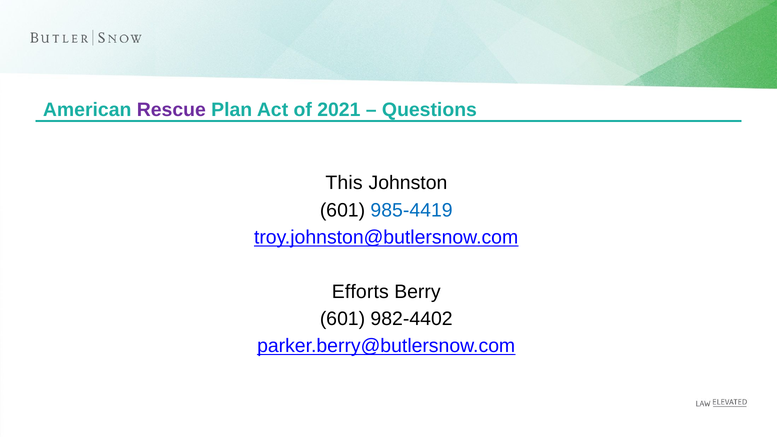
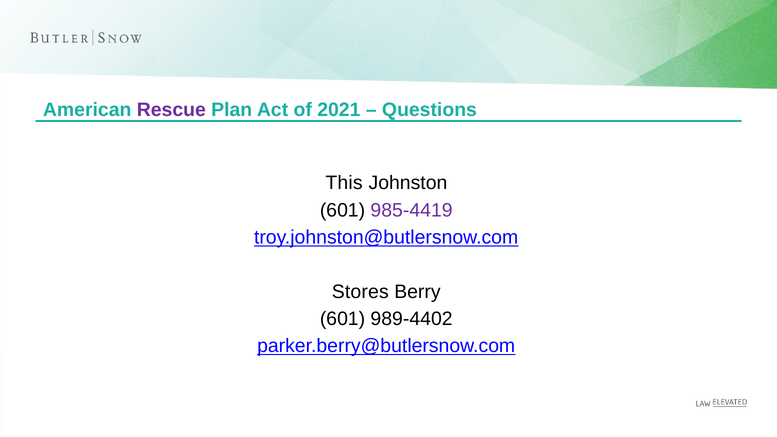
985-4419 colour: blue -> purple (412, 210)
Efforts: Efforts -> Stores (360, 292)
982-4402: 982-4402 -> 989-4402 (412, 319)
